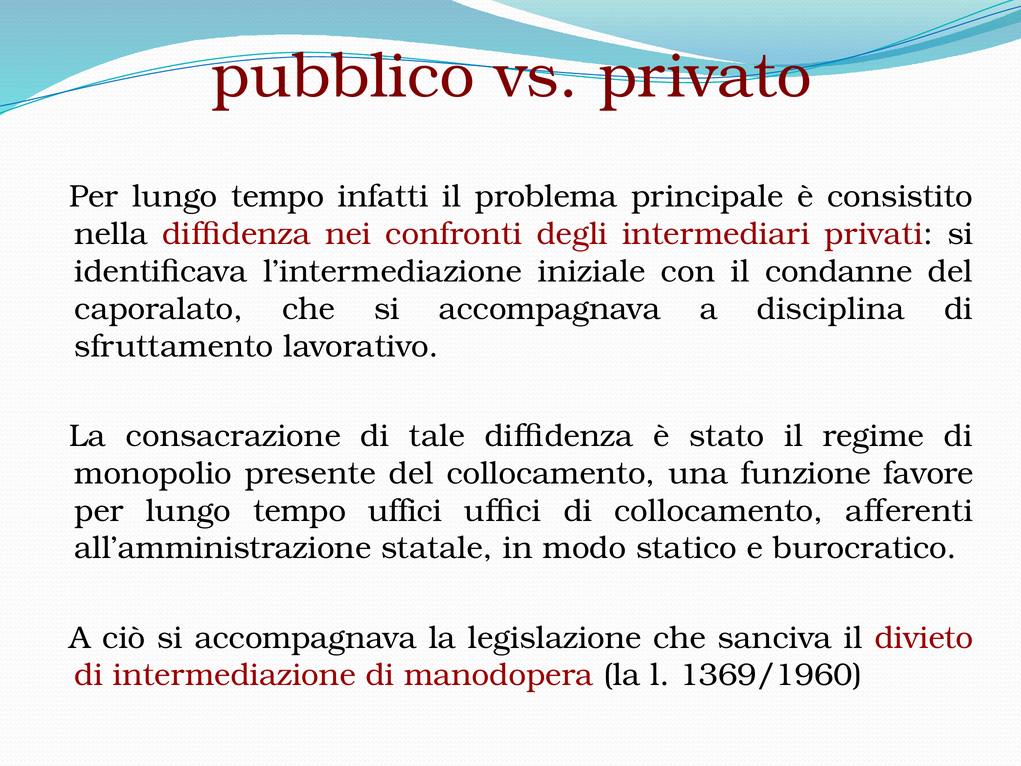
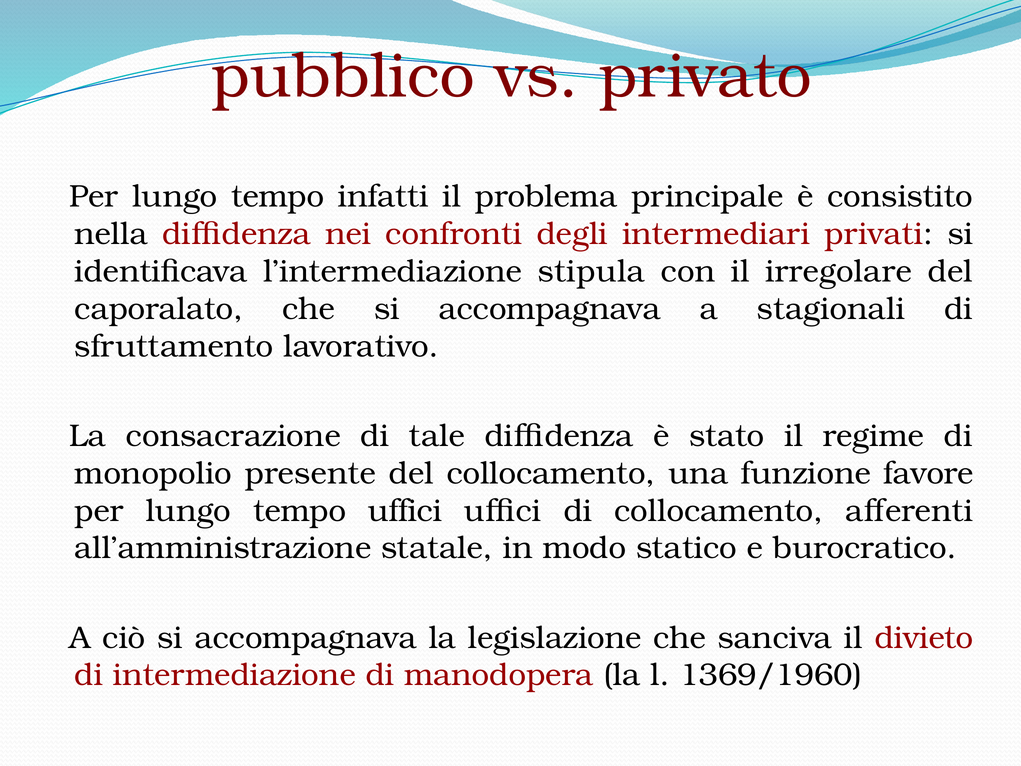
iniziale: iniziale -> stipula (591, 271)
condanne: condanne -> irregolare (839, 271)
disciplina: disciplina -> stagionali (831, 309)
